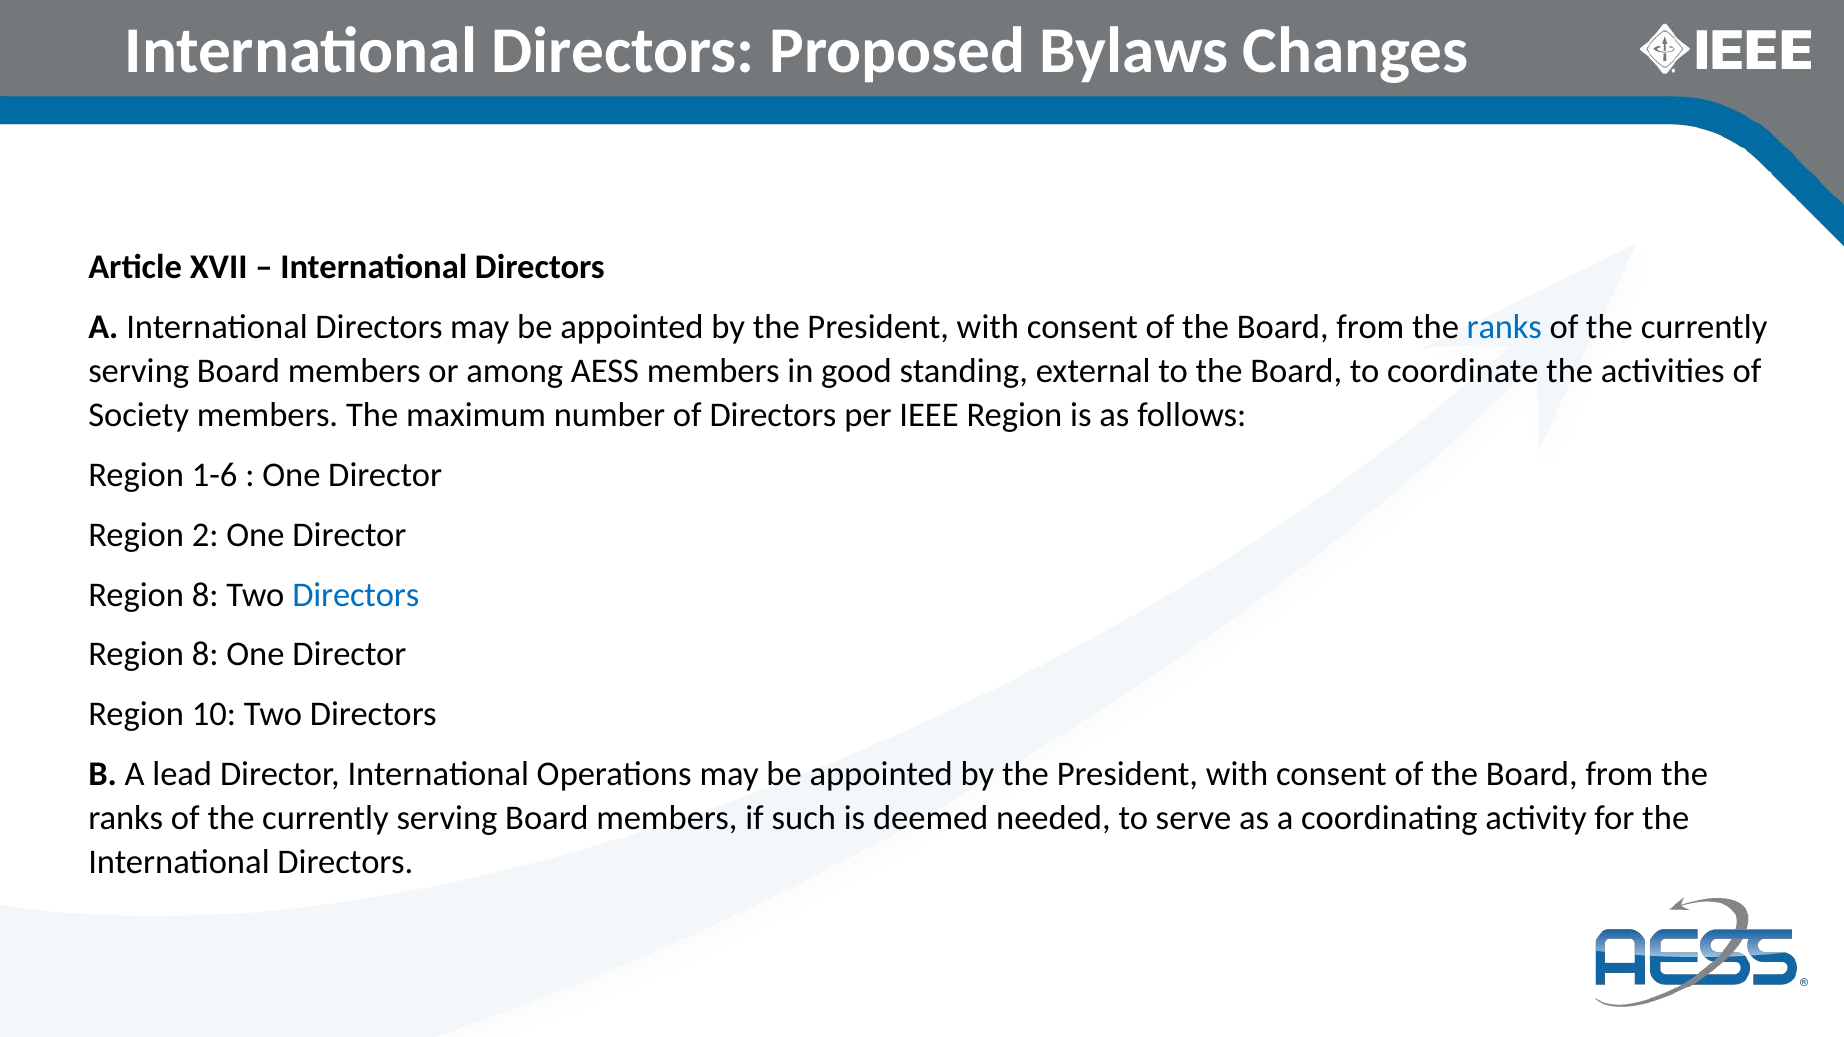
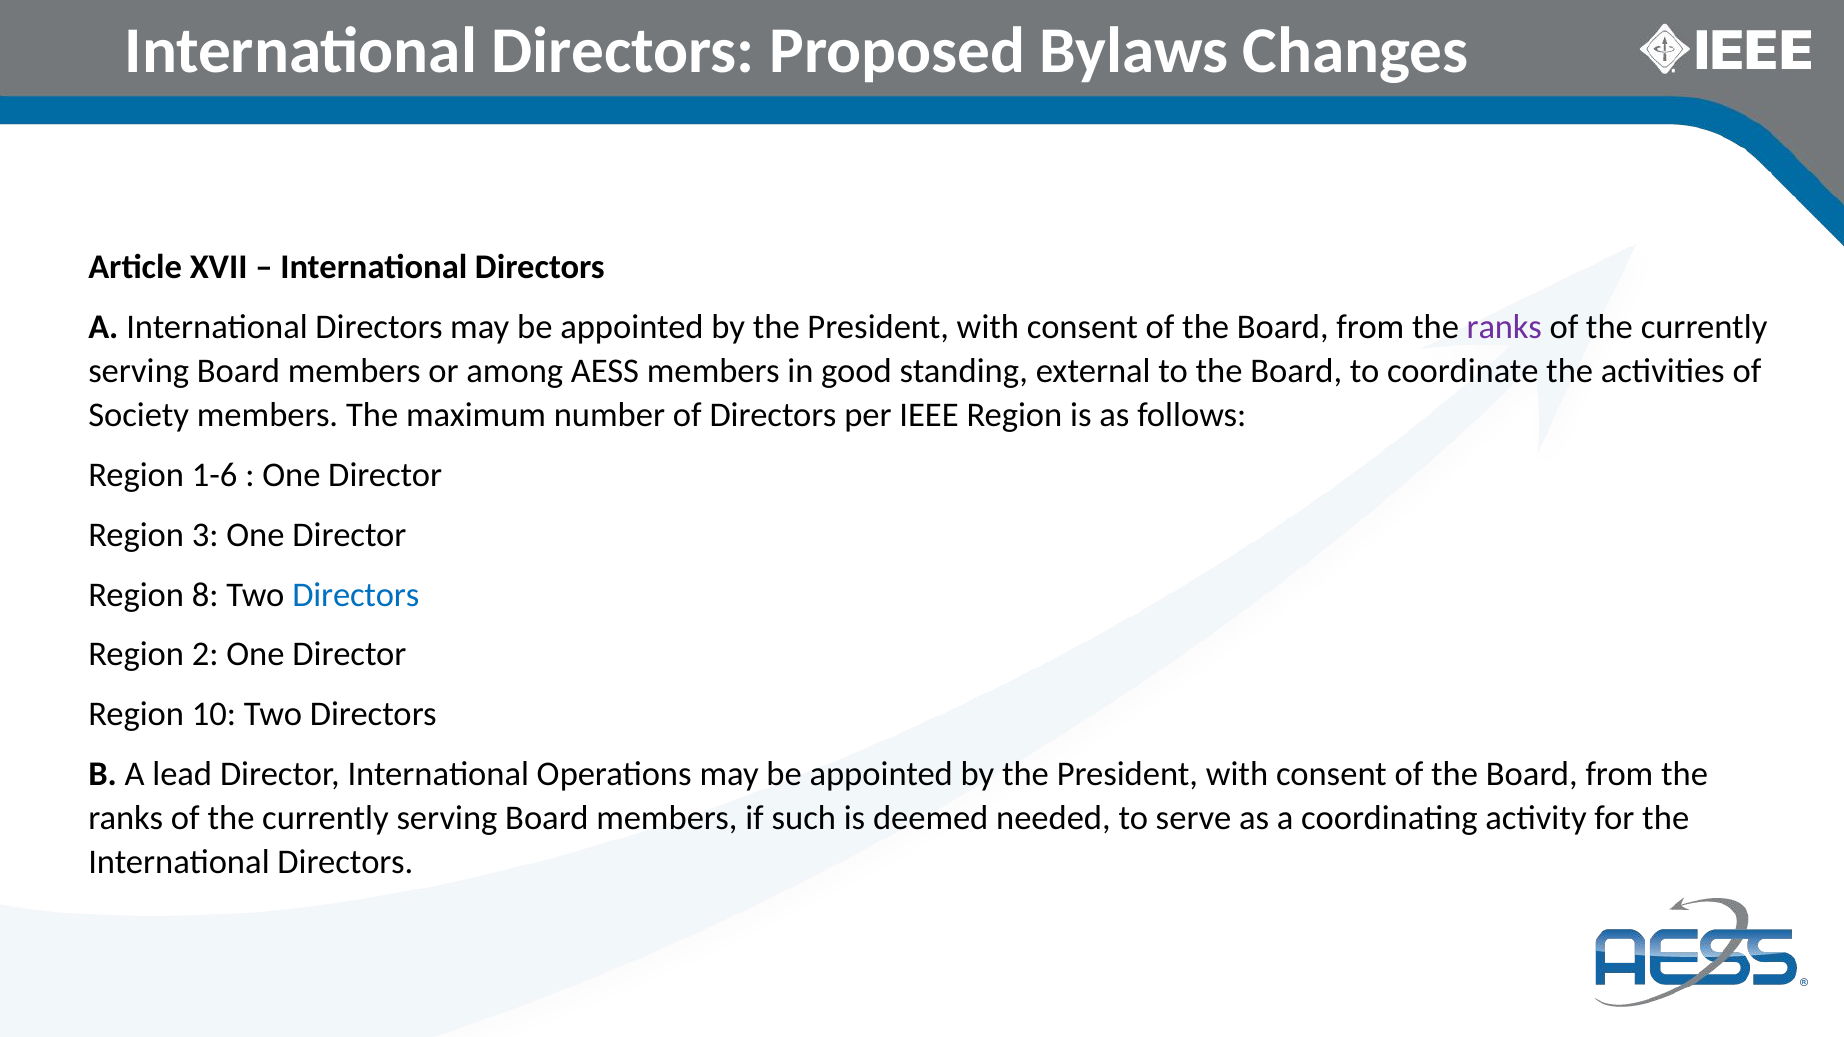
ranks colour: blue -> purple (1504, 327)
2: 2 -> 3 (205, 535)
8: 8 -> 2 (205, 655)
